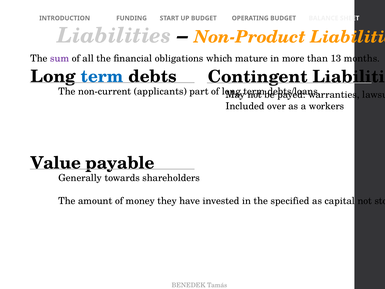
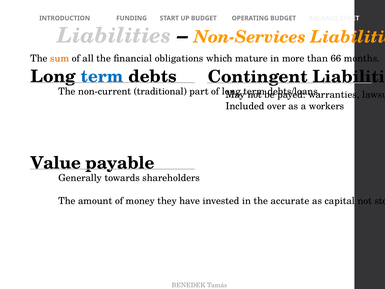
Non-Product: Non-Product -> Non-Services (250, 37)
sum colour: purple -> orange (60, 58)
13: 13 -> 66 (336, 58)
applicants: applicants -> traditional (160, 91)
specified: specified -> accurate (290, 201)
